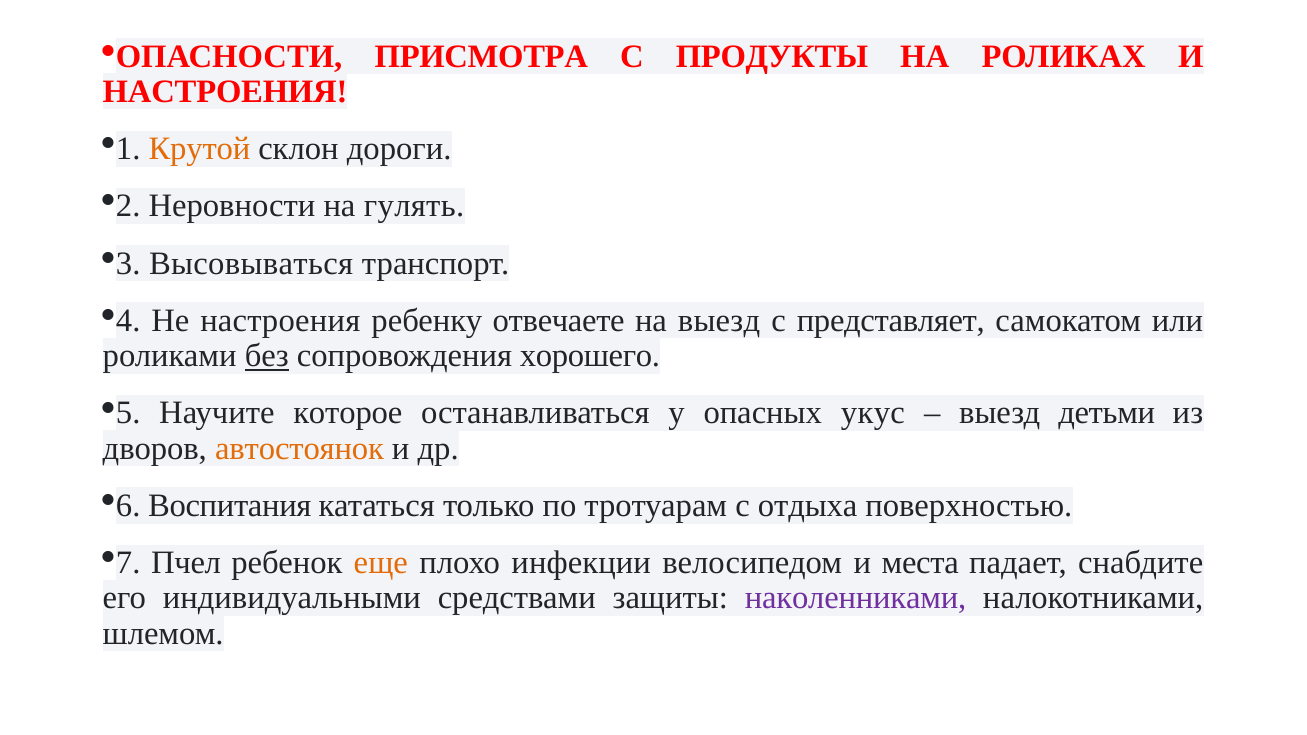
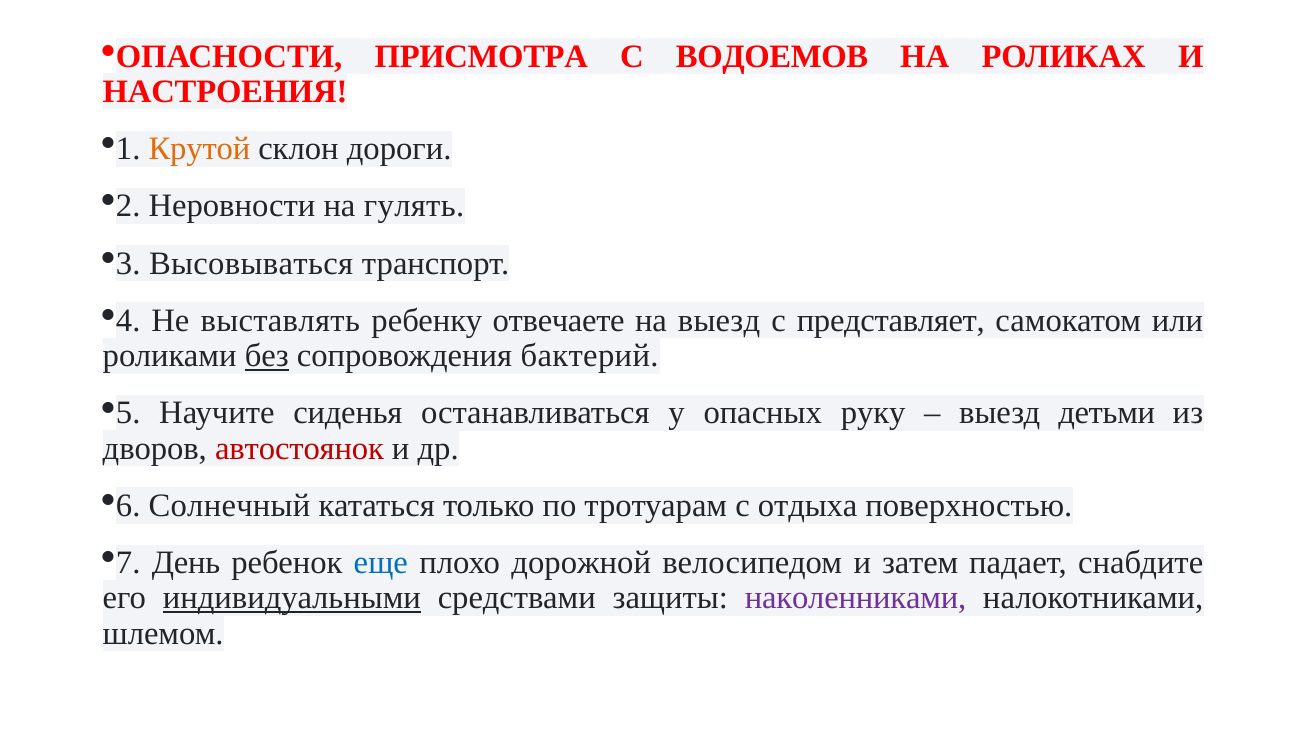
ПРОДУКТЫ: ПРОДУКТЫ -> ВОДОЕМОВ (772, 56)
Не настроения: настроения -> выставлять (280, 321)
хорошего: хорошего -> бактерий (590, 356)
которое: которое -> сиденья (348, 413)
укус: укус -> руку (873, 413)
автостоянок colour: orange -> red (300, 449)
Воспитания: Воспитания -> Солнечный (229, 506)
Пчел: Пчел -> День (186, 563)
еще colour: orange -> blue (381, 563)
инфекции: инфекции -> дорожной (581, 563)
места: места -> затем (920, 563)
индивидуальными underline: none -> present (292, 598)
